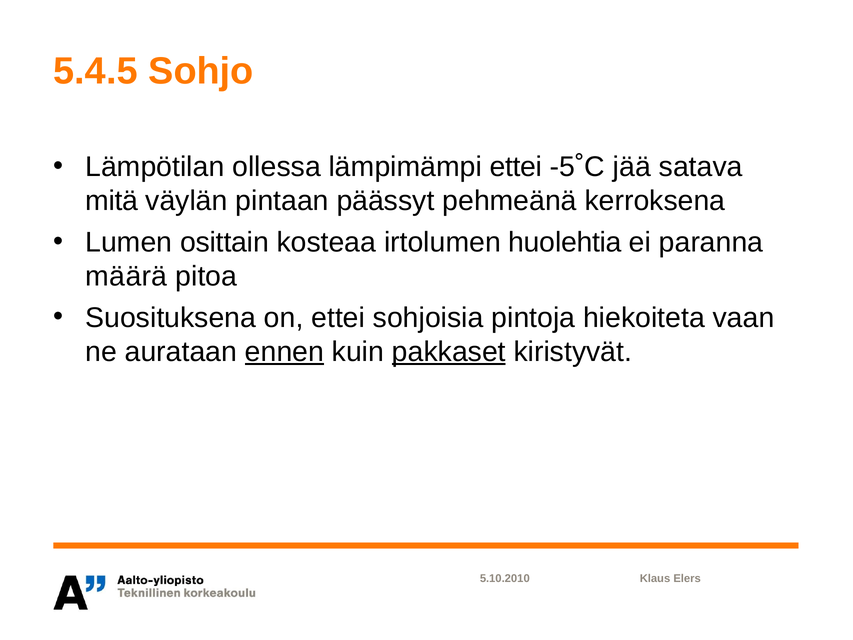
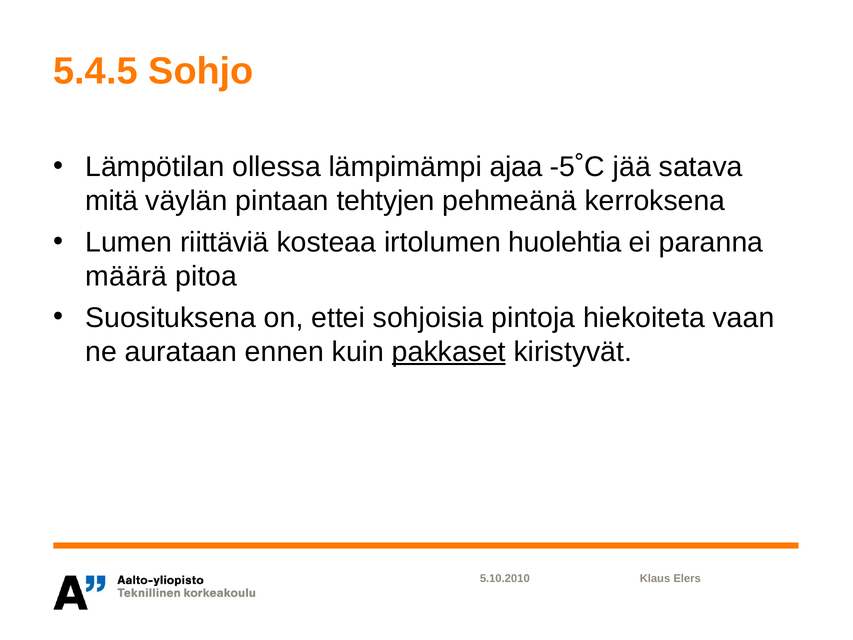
lämpimämpi ettei: ettei -> ajaa (516, 167)
päässyt: päässyt -> tehtyjen (386, 201)
osittain: osittain -> riittäviä (225, 242)
ennen underline: present -> none (285, 352)
